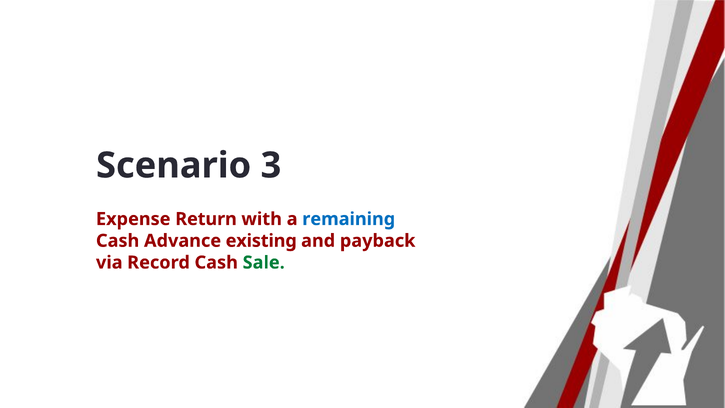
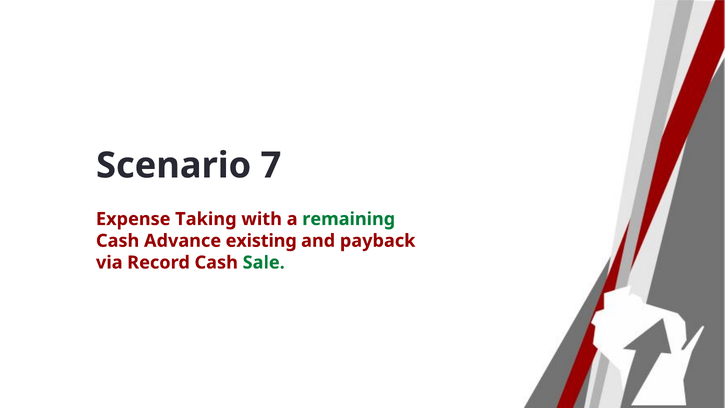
3: 3 -> 7 (271, 165)
Return: Return -> Taking (206, 219)
remaining colour: blue -> green (349, 219)
